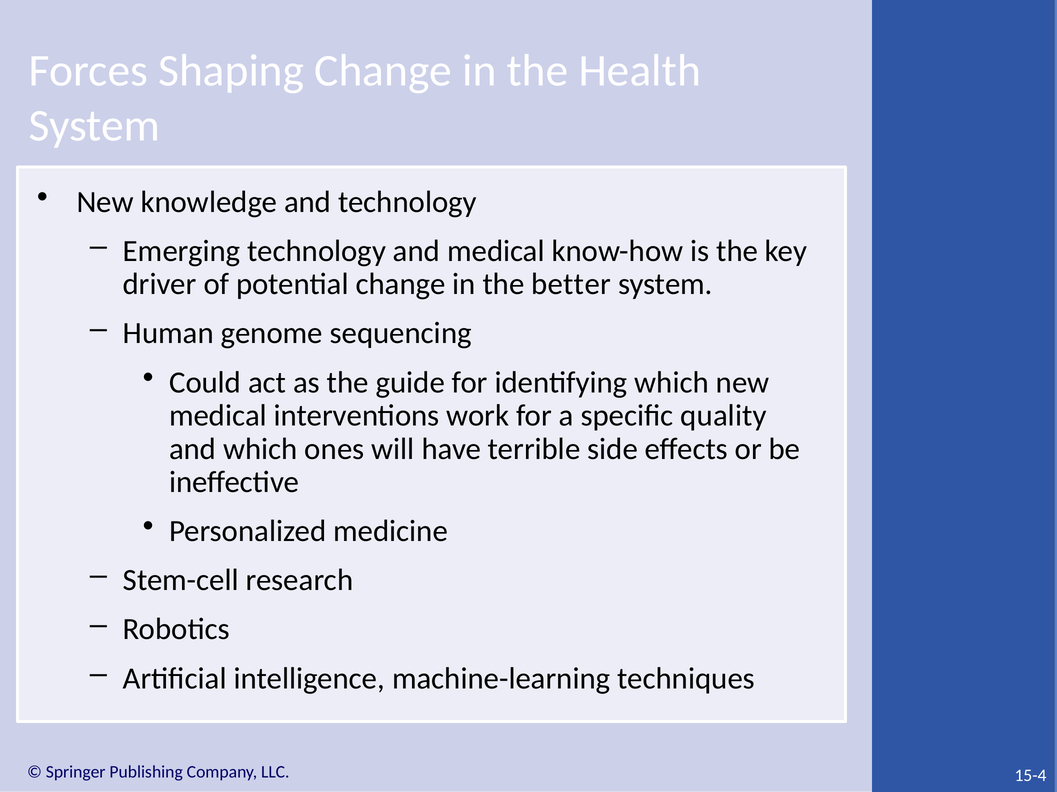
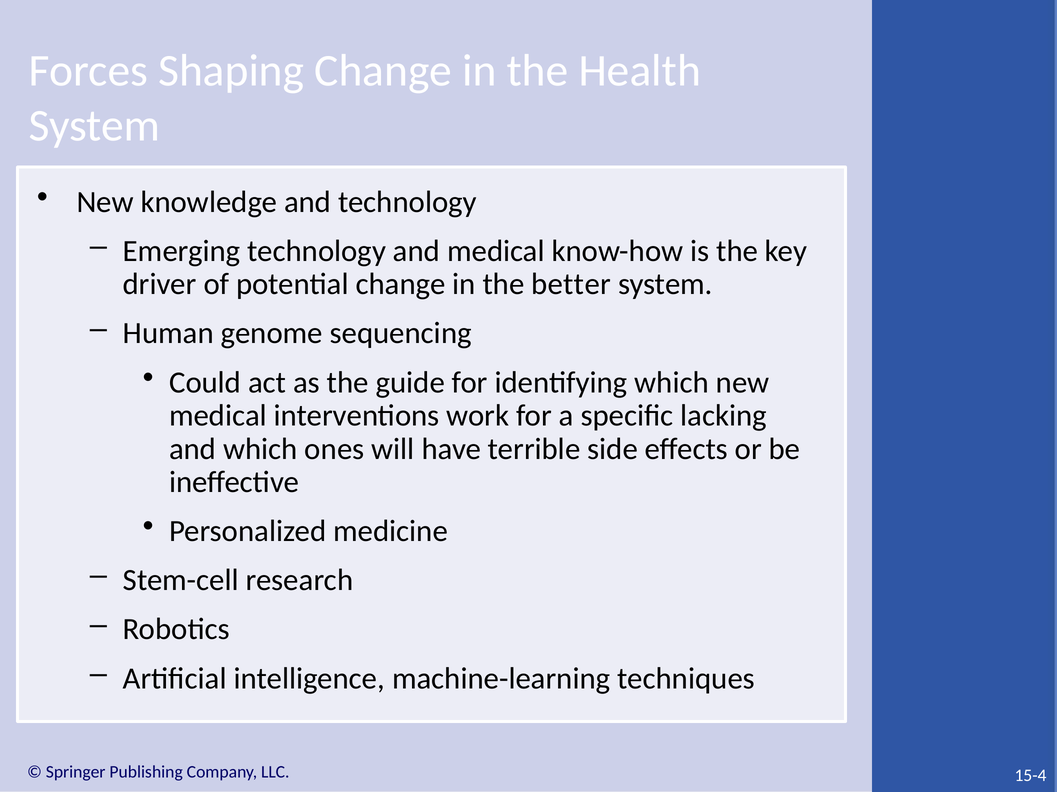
quality: quality -> lacking (724, 416)
